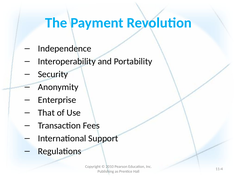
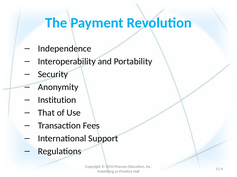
Enterprise: Enterprise -> Institution (57, 100)
